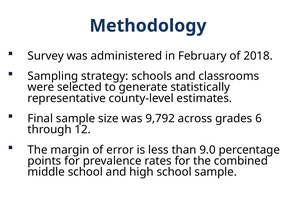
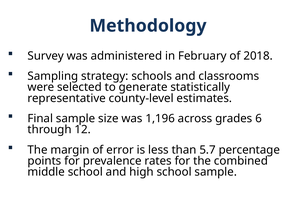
9,792: 9,792 -> 1,196 (160, 119)
9.0: 9.0 -> 5.7 (208, 150)
